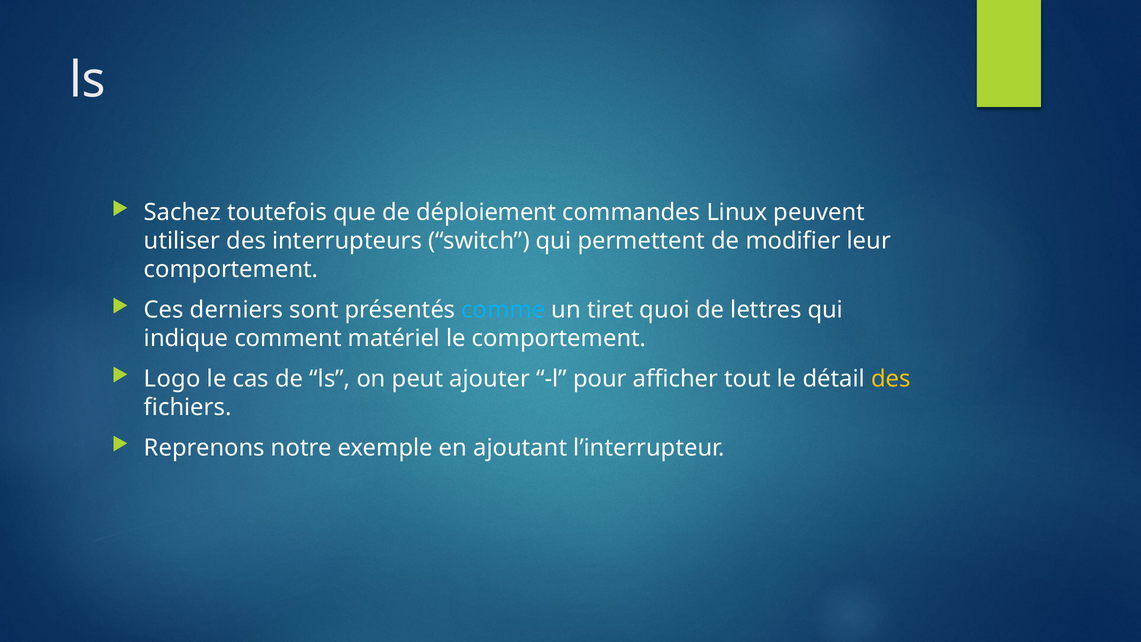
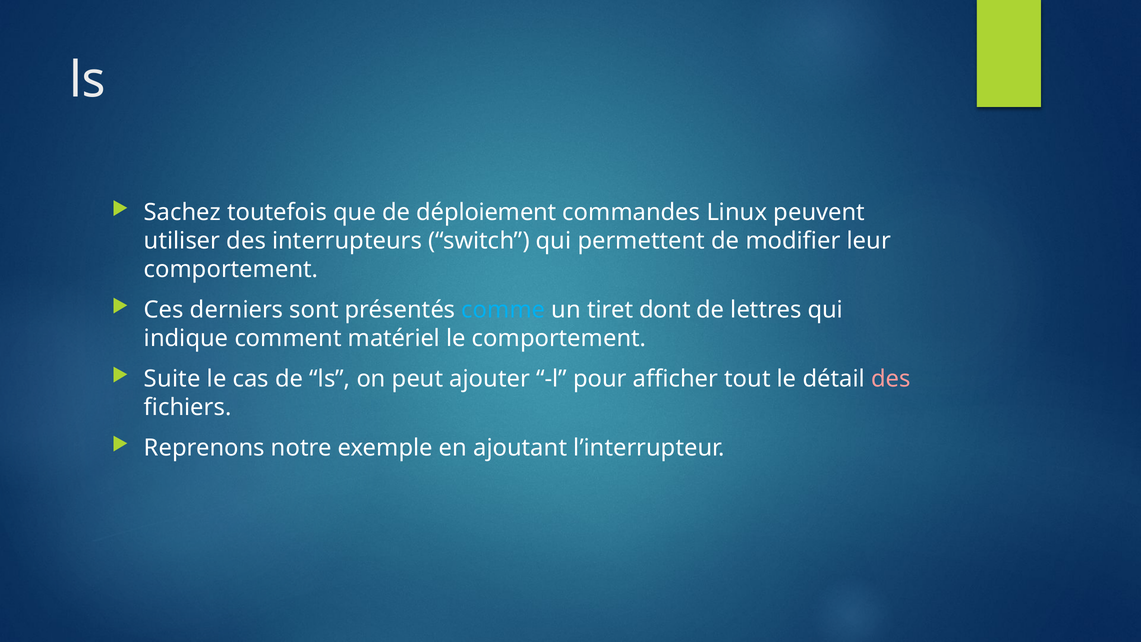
quoi: quoi -> dont (665, 310)
Logo: Logo -> Suite (172, 379)
des colour: yellow -> pink (891, 379)
